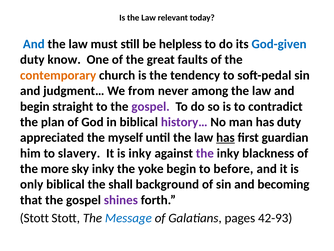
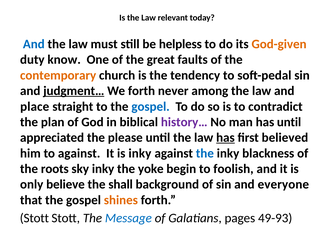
God-given colour: blue -> orange (279, 44)
judgment… underline: none -> present (74, 91)
We from: from -> forth (141, 91)
begin: begin -> place (35, 106)
gospel colour: purple -> blue (151, 106)
has duty: duty -> until (289, 122)
myself: myself -> please (125, 137)
guardian: guardian -> believed (285, 137)
to slavery: slavery -> against (79, 153)
the colour: purple -> blue (205, 153)
more: more -> roots (55, 168)
before: before -> foolish (233, 168)
only biblical: biblical -> believe (65, 184)
becoming: becoming -> everyone (283, 184)
shines colour: purple -> orange (121, 200)
42-93: 42-93 -> 49-93 (275, 218)
